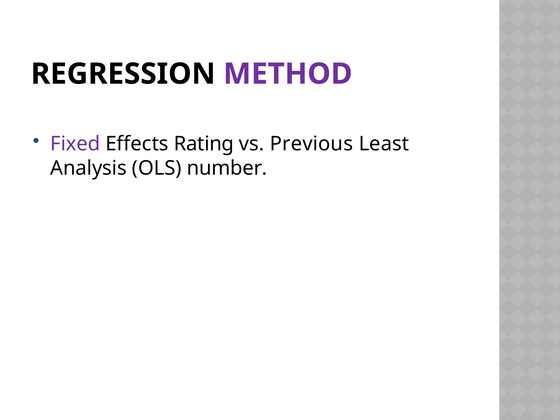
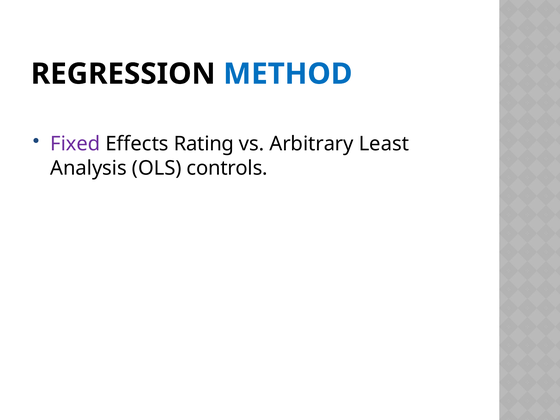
METHOD colour: purple -> blue (288, 74)
Previous: Previous -> Arbitrary (312, 144)
number: number -> controls (227, 168)
